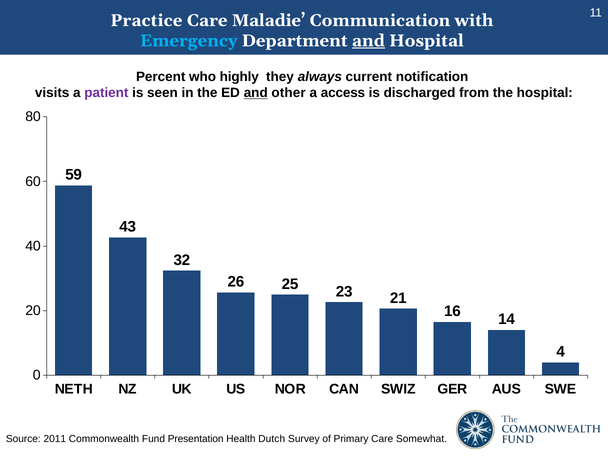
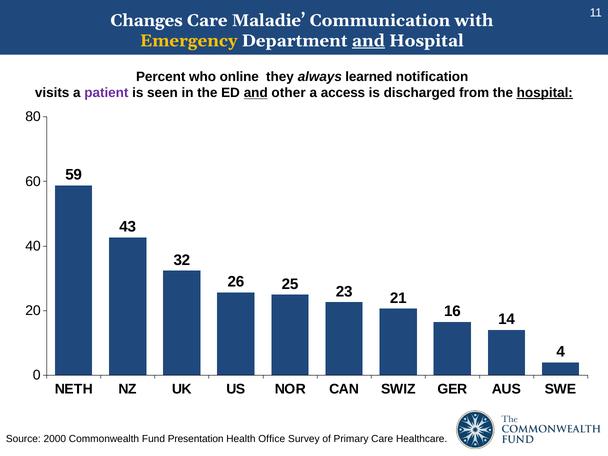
Practice: Practice -> Changes (147, 20)
Emergency colour: light blue -> yellow (189, 41)
highly: highly -> online (239, 77)
current: current -> learned (369, 77)
hospital underline: none -> present (545, 93)
2011: 2011 -> 2000 (55, 439)
Dutch: Dutch -> Office (272, 439)
Somewhat: Somewhat -> Healthcare (422, 439)
